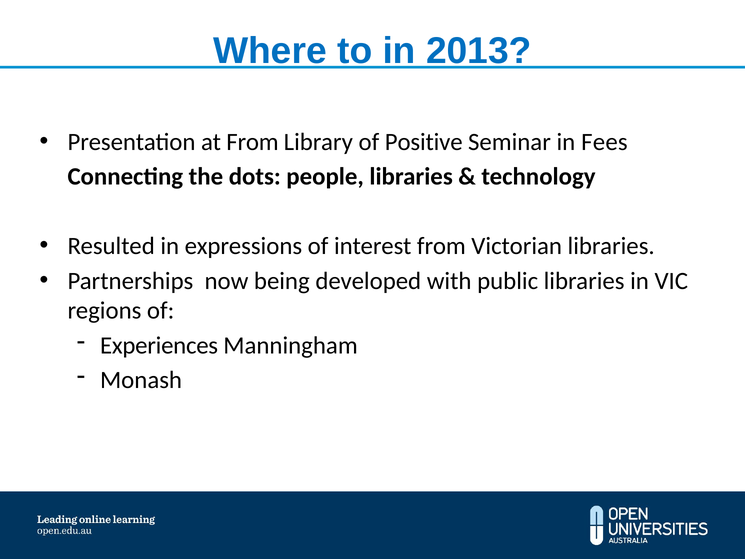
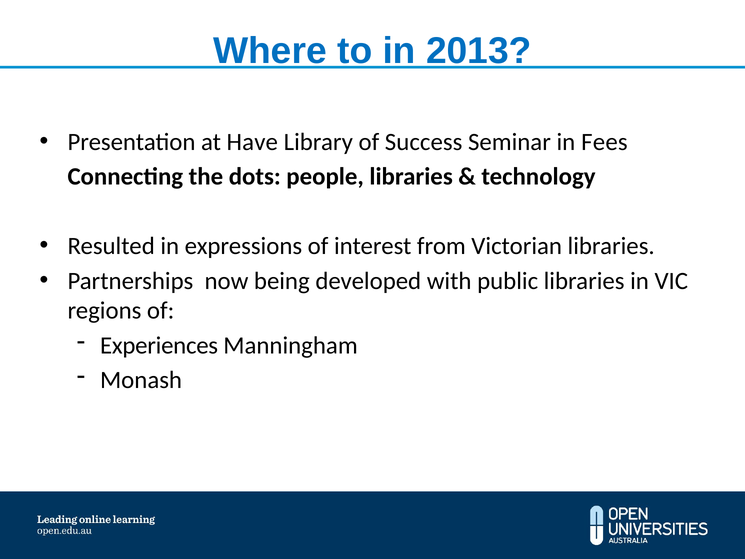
at From: From -> Have (252, 142)
Positive: Positive -> Success (424, 142)
